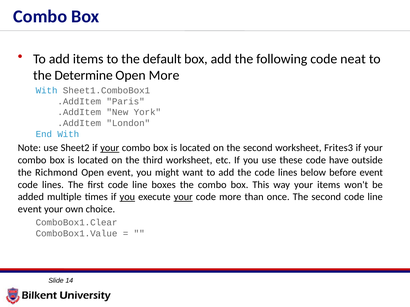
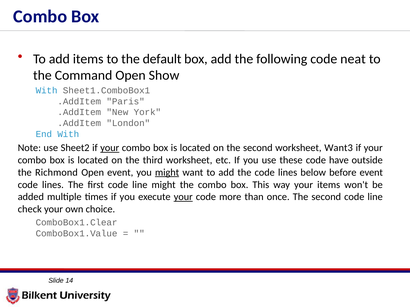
Determine: Determine -> Command (84, 75)
Open More: More -> Show (164, 75)
Frites3: Frites3 -> Want3 (339, 148)
might underline: none -> present (167, 173)
line boxes: boxes -> might (164, 185)
you underline: present -> none (127, 197)
event: event -> check (30, 210)
